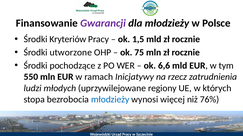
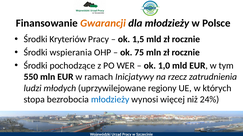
Gwarancji colour: purple -> orange (103, 23)
utworzone: utworzone -> wspierania (71, 53)
6,6: 6,6 -> 1,0 (164, 66)
76%: 76% -> 24% (210, 100)
